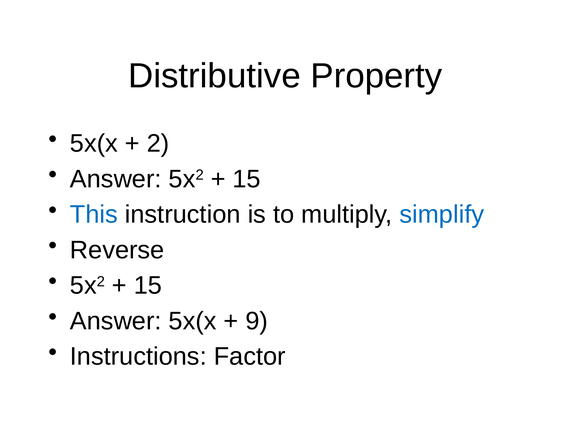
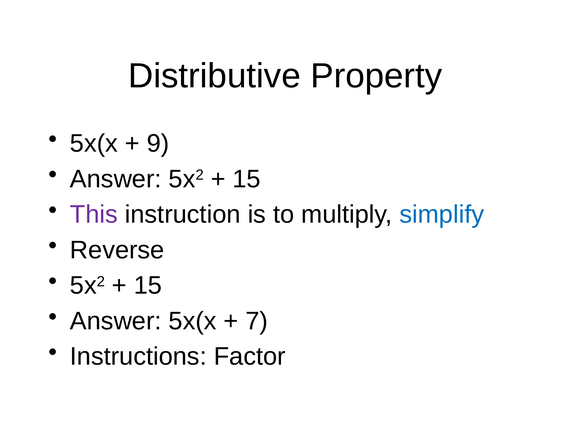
2: 2 -> 9 (158, 144)
This colour: blue -> purple (94, 215)
9: 9 -> 7 (257, 321)
